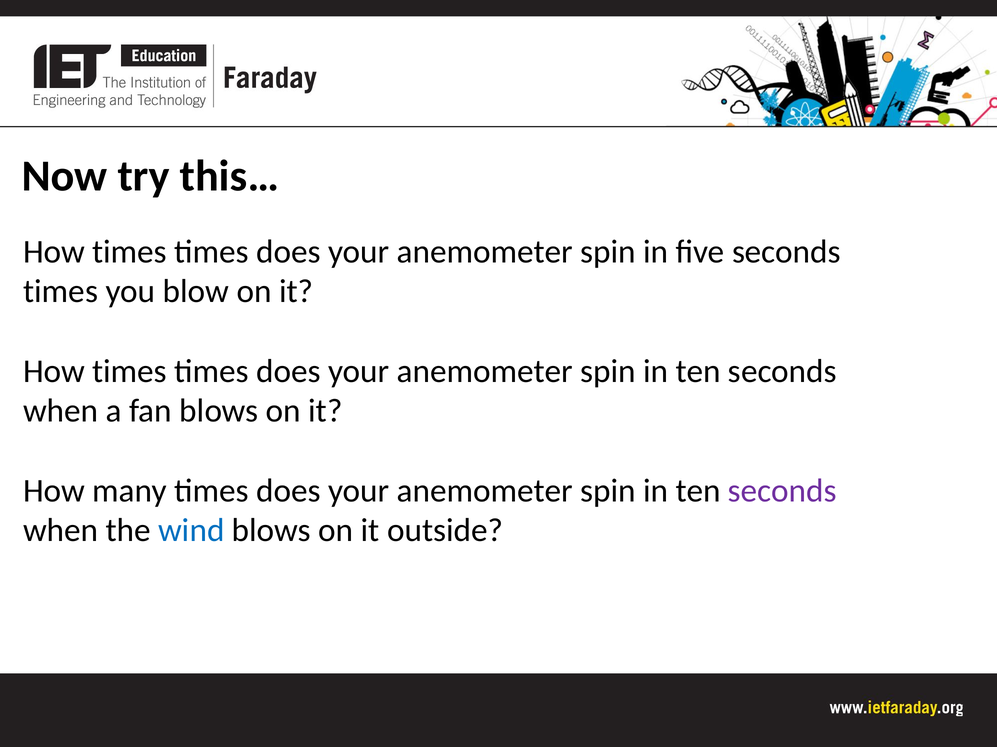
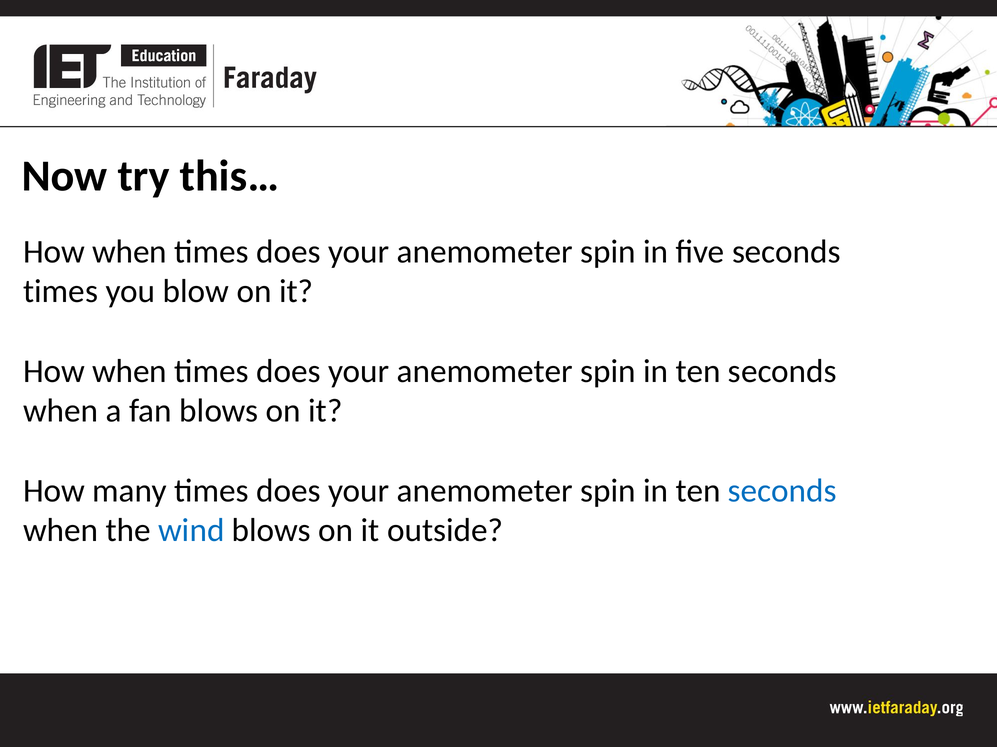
times: times -> when (130, 252)
times: times -> when (130, 372)
seconds colour: purple -> blue (782, 491)
